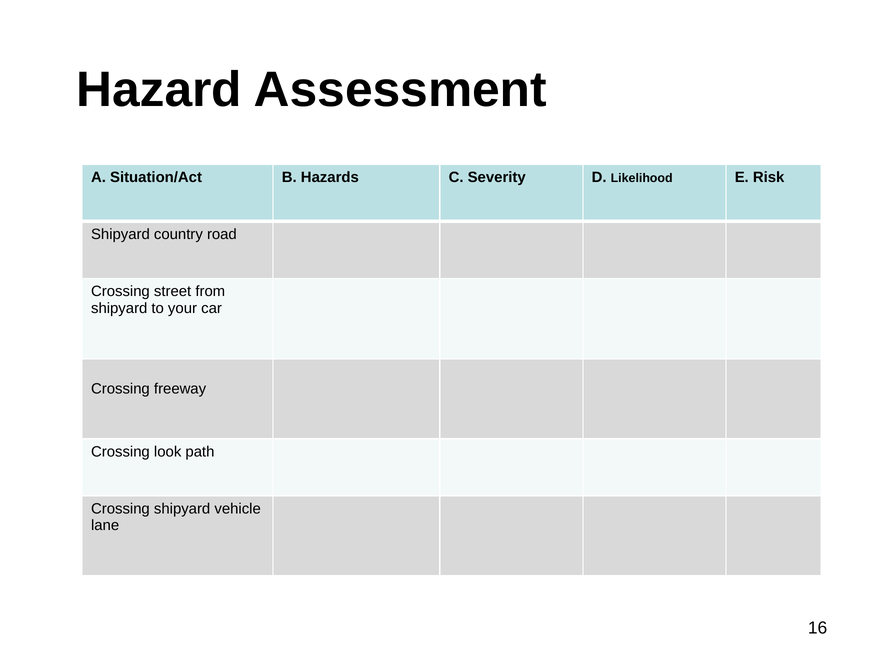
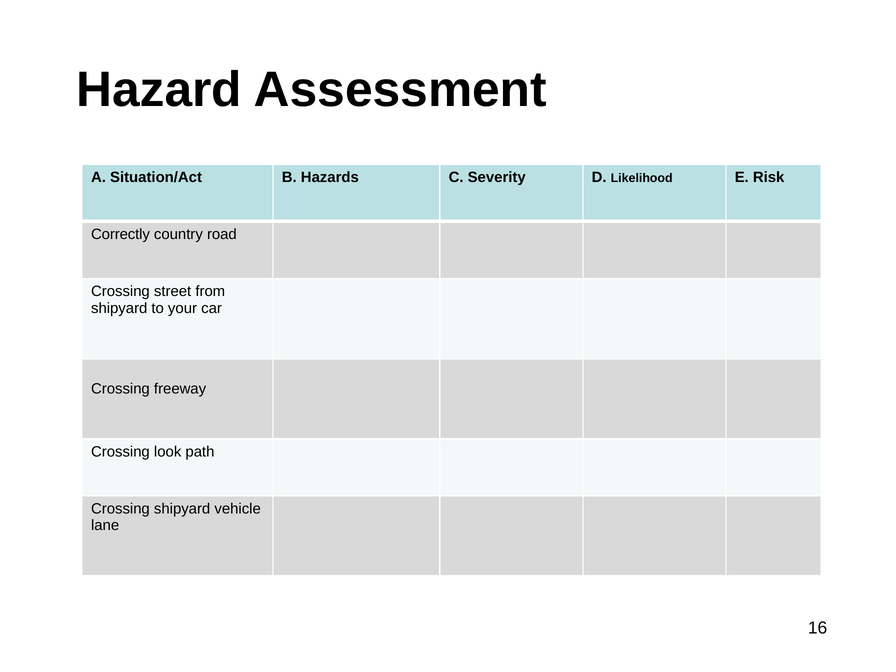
Shipyard: Shipyard -> Correctly (120, 234)
